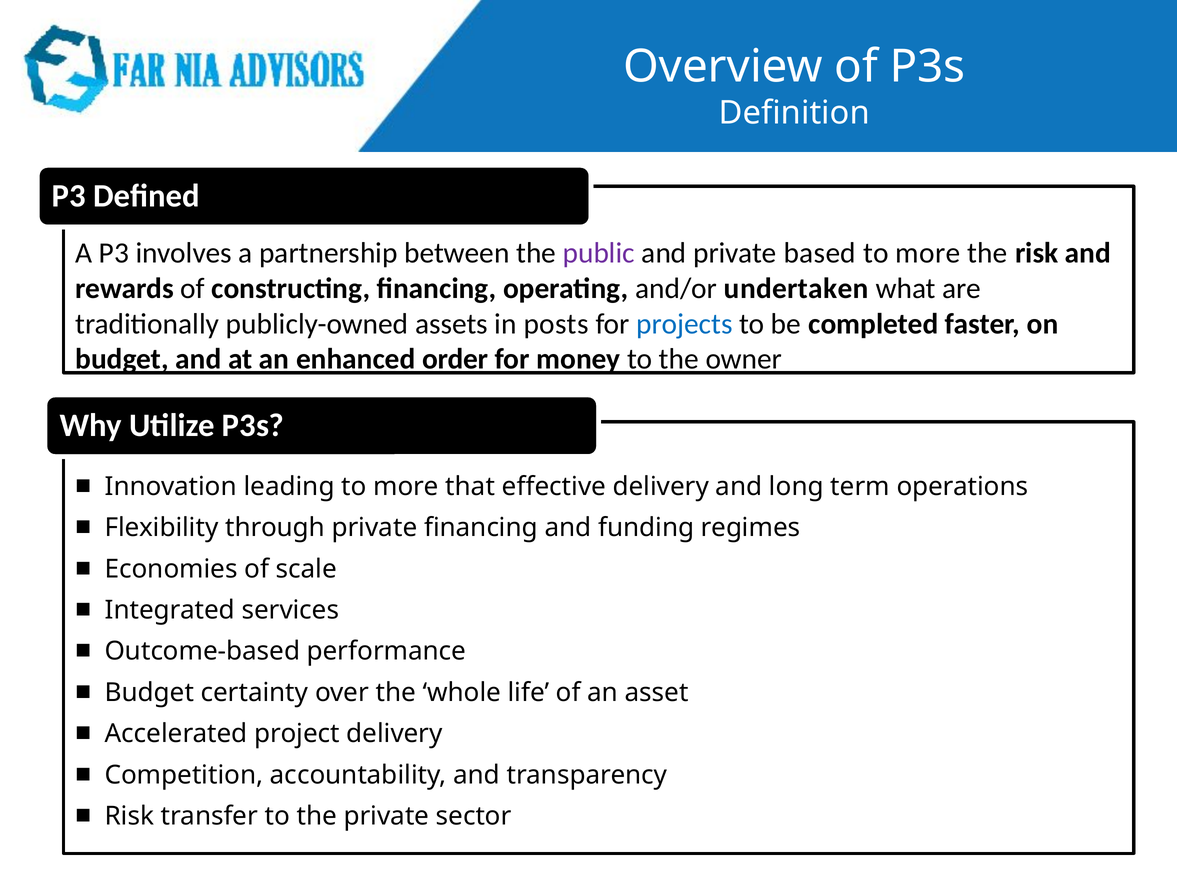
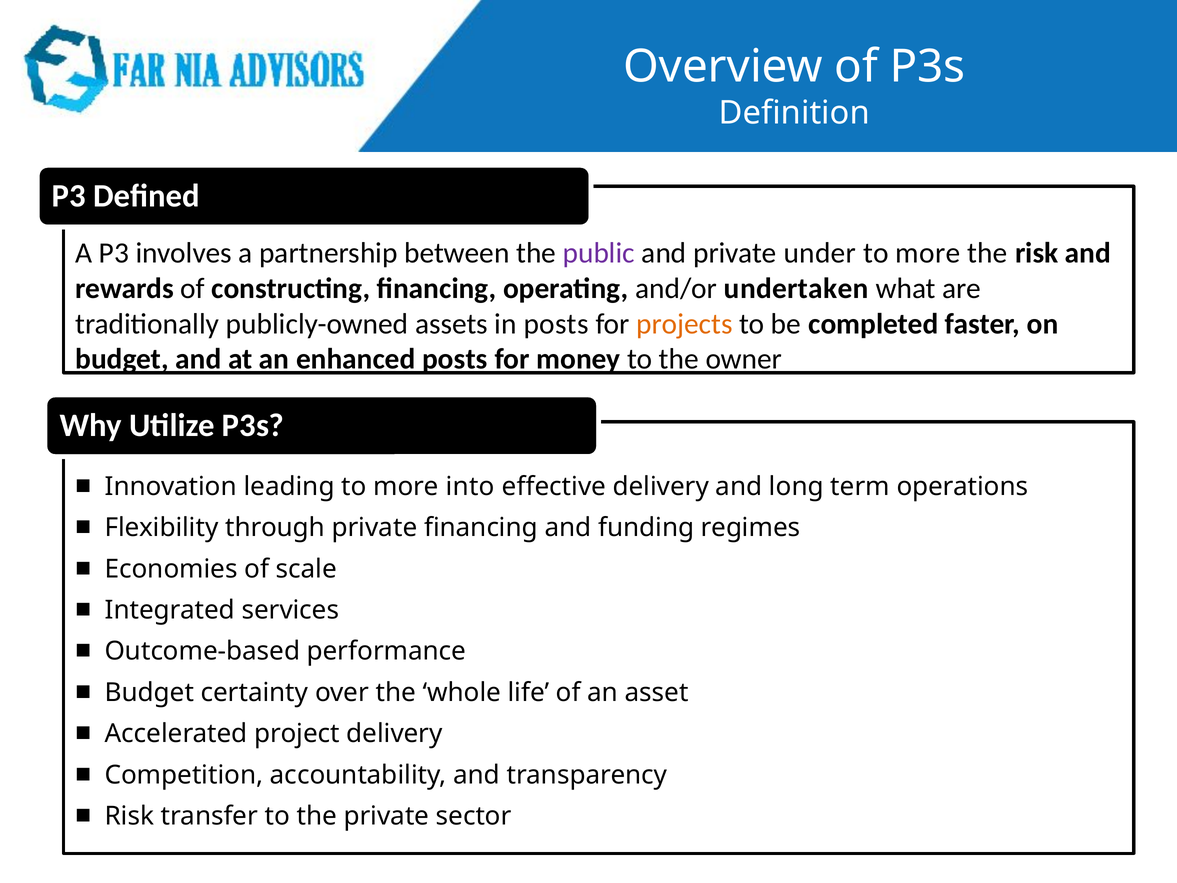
based: based -> under (820, 253)
projects colour: blue -> orange (684, 324)
enhanced order: order -> posts (455, 359)
that: that -> into (470, 486)
